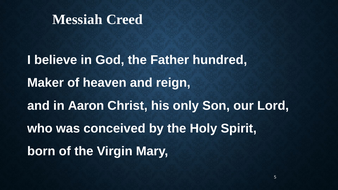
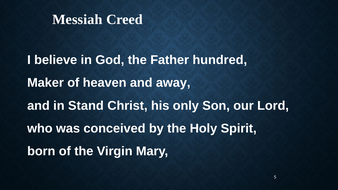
reign: reign -> away (173, 83)
Aaron: Aaron -> Stand (86, 106)
